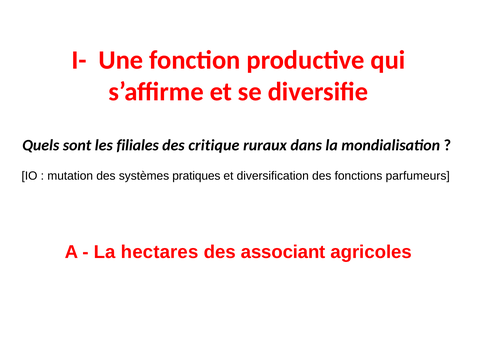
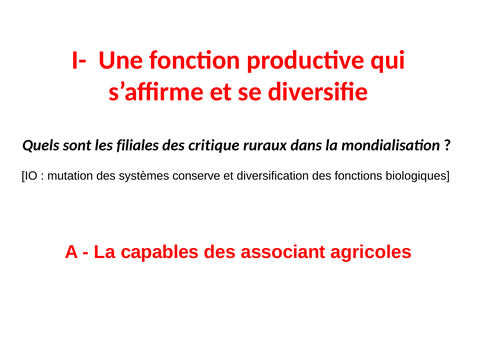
pratiques: pratiques -> conserve (196, 176)
parfumeurs: parfumeurs -> biologiques (418, 176)
hectares: hectares -> capables (160, 252)
